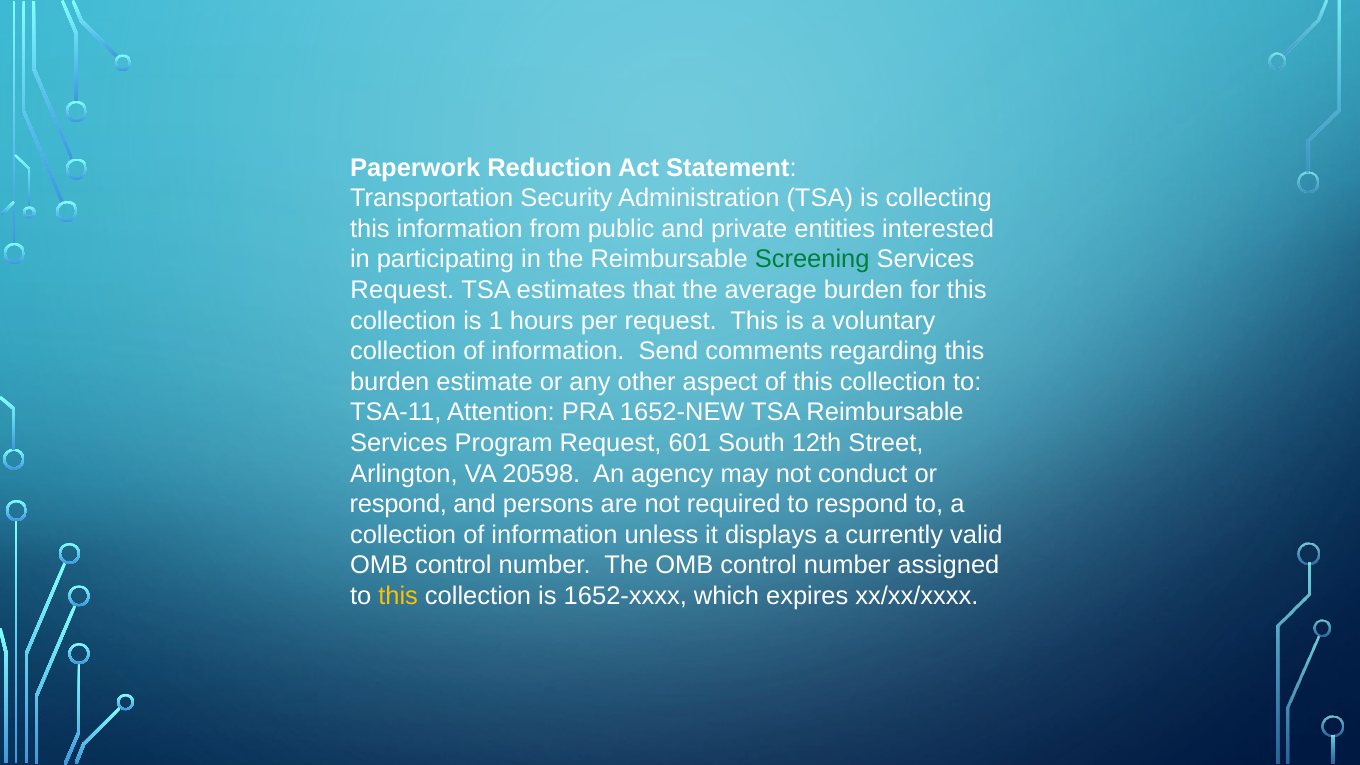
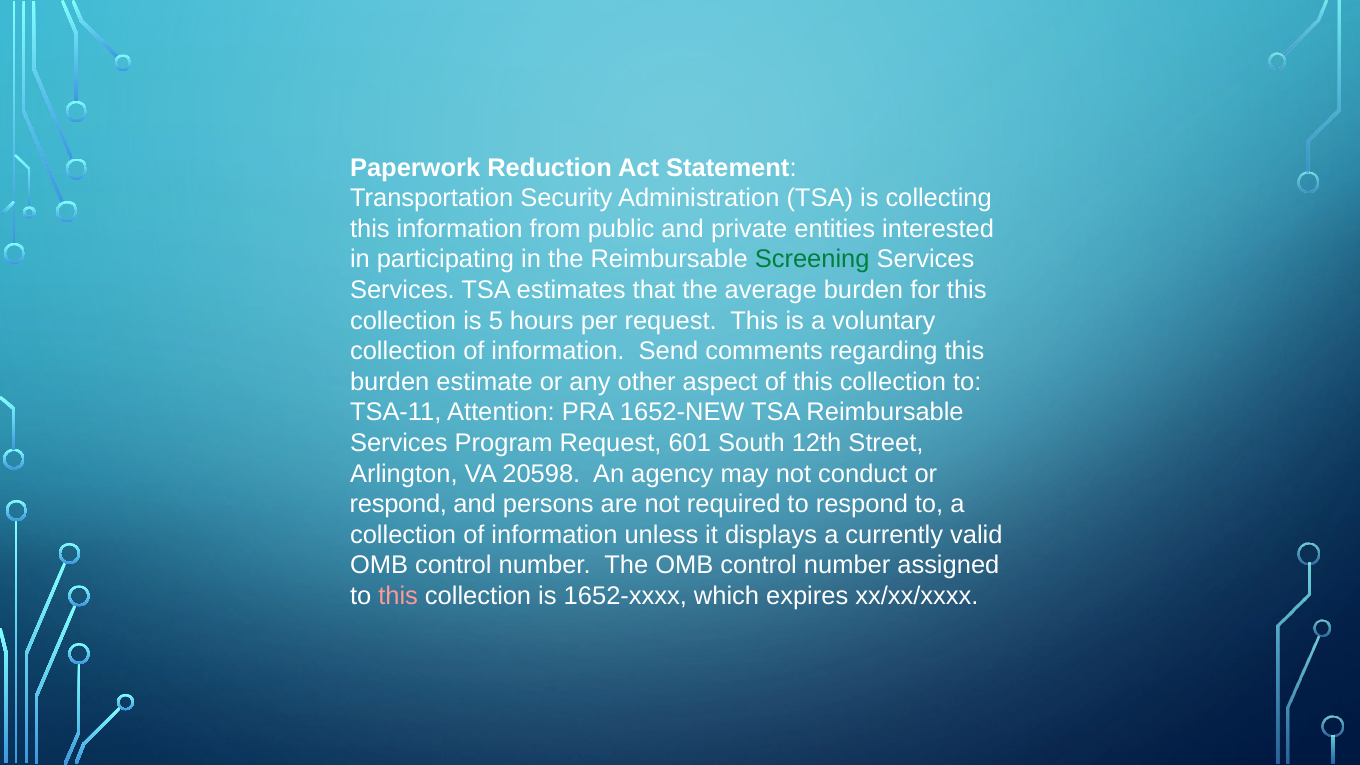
Request: Request -> Services (402, 290)
1: 1 -> 5 (496, 321)
this colour: yellow -> pink (398, 596)
